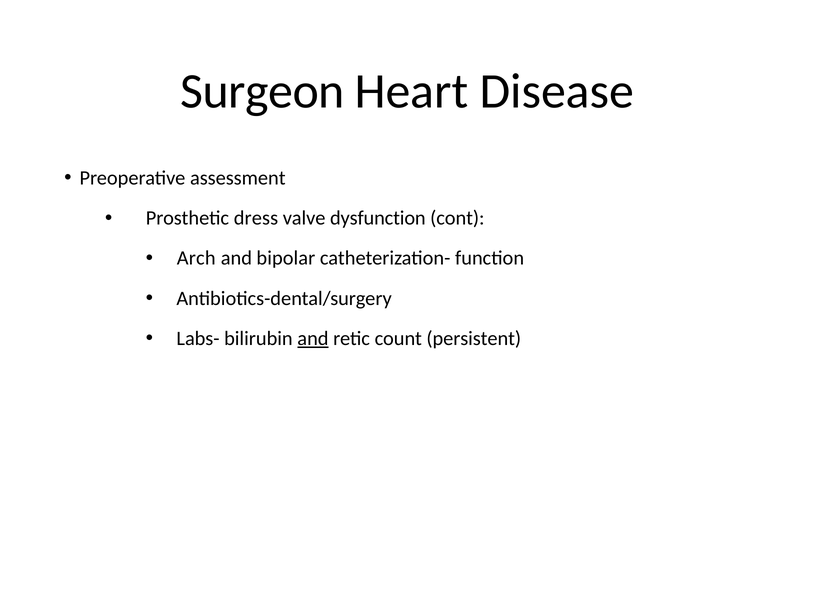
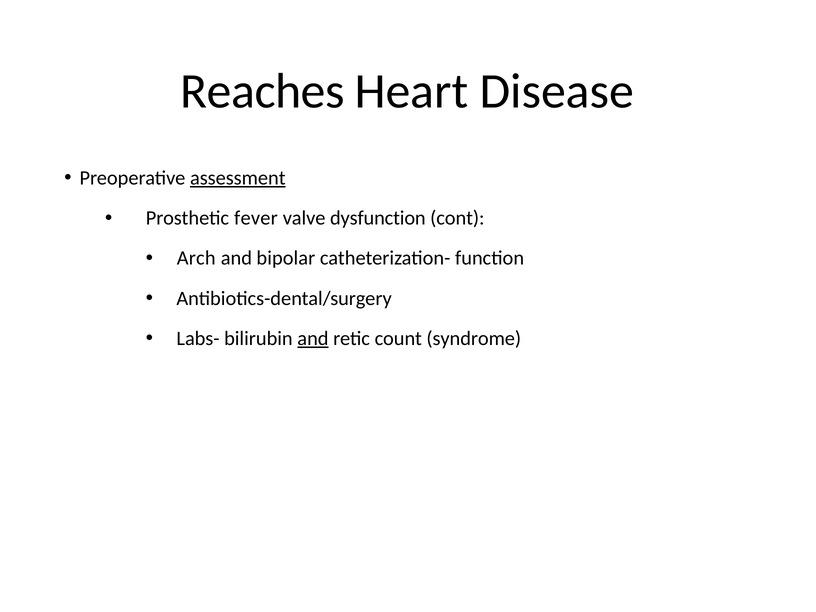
Surgeon: Surgeon -> Reaches (262, 91)
assessment underline: none -> present (238, 178)
dress: dress -> fever (256, 218)
persistent: persistent -> syndrome (474, 339)
